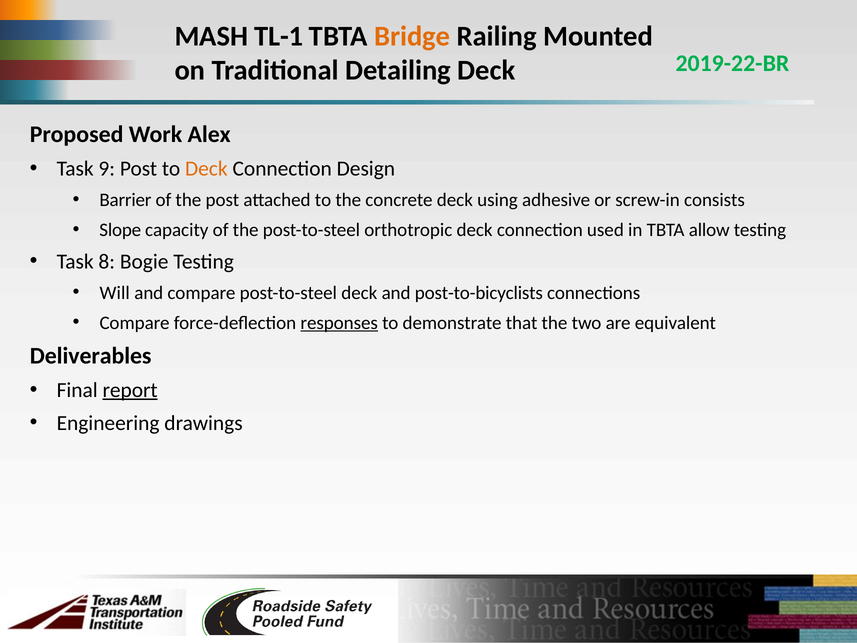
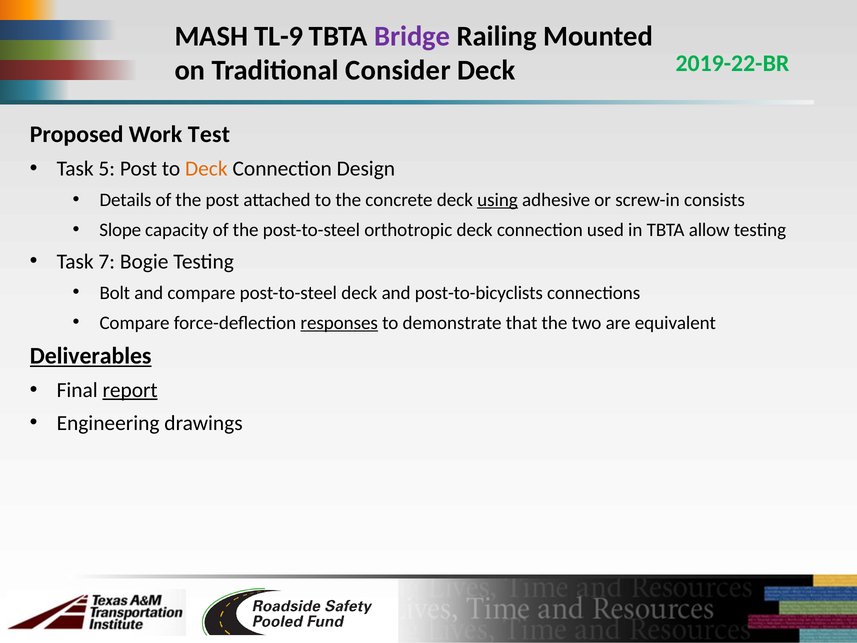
TL-1: TL-1 -> TL-9 (279, 36)
Bridge colour: orange -> purple (412, 36)
Detailing: Detailing -> Consider (398, 71)
Alex: Alex -> Test (209, 134)
9: 9 -> 5 (107, 169)
Barrier: Barrier -> Details (125, 200)
using underline: none -> present (497, 200)
8: 8 -> 7 (107, 261)
Will: Will -> Bolt (115, 293)
Deliverables underline: none -> present (91, 356)
